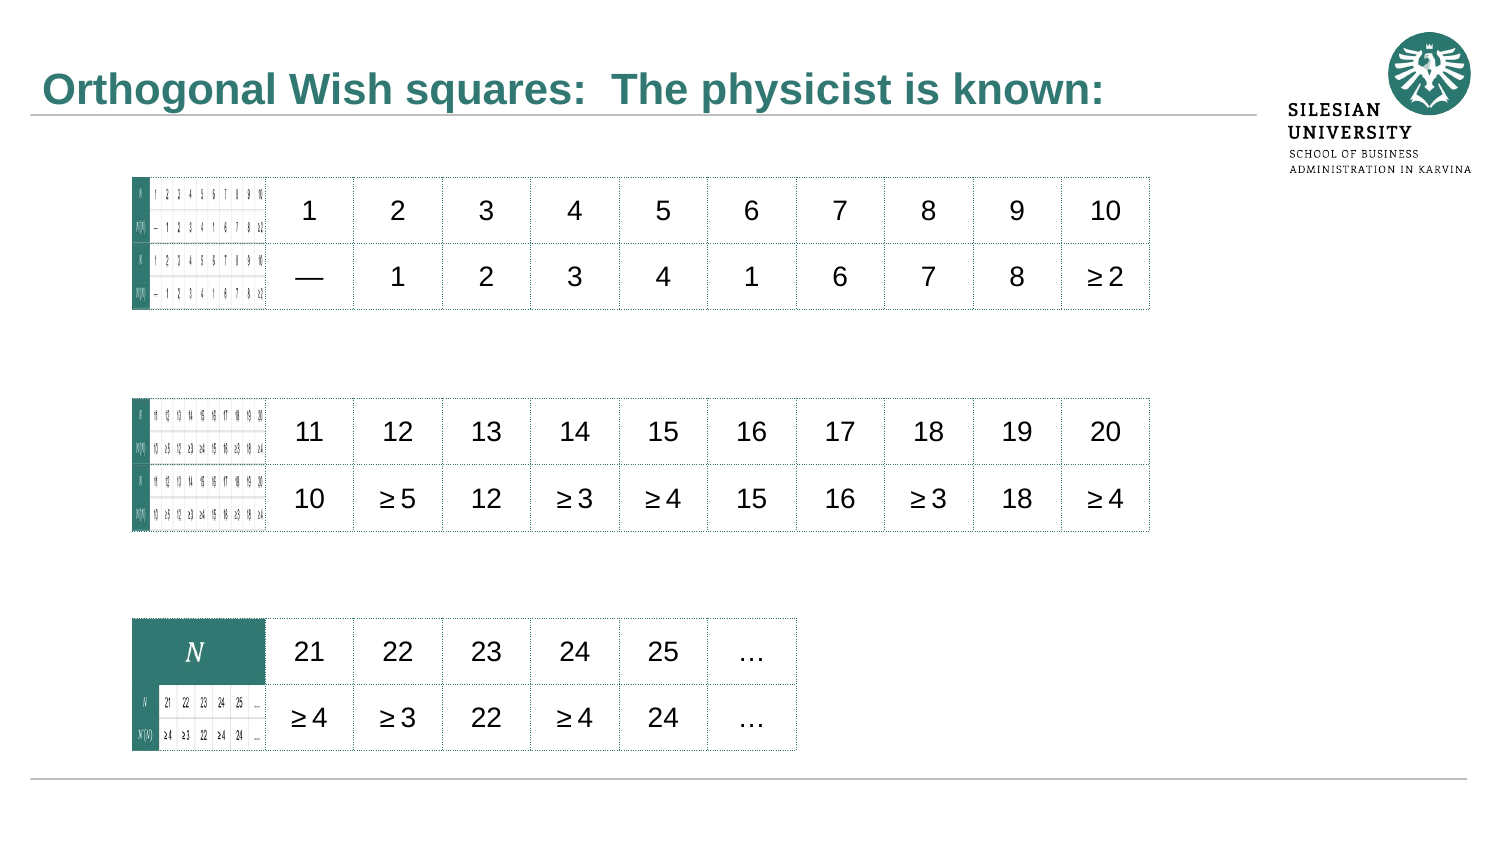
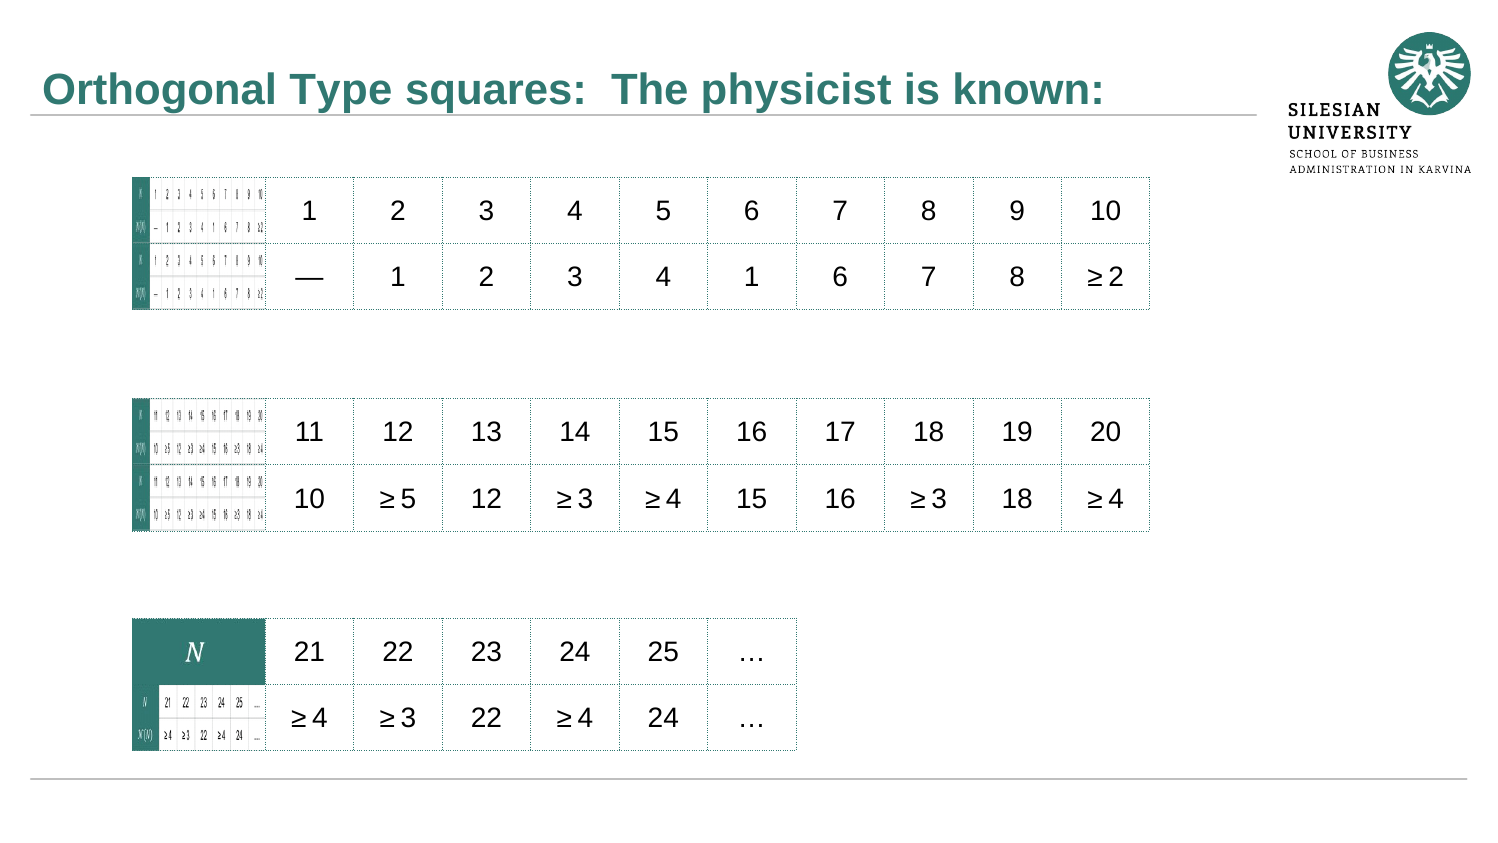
Wish: Wish -> Type (341, 90)
